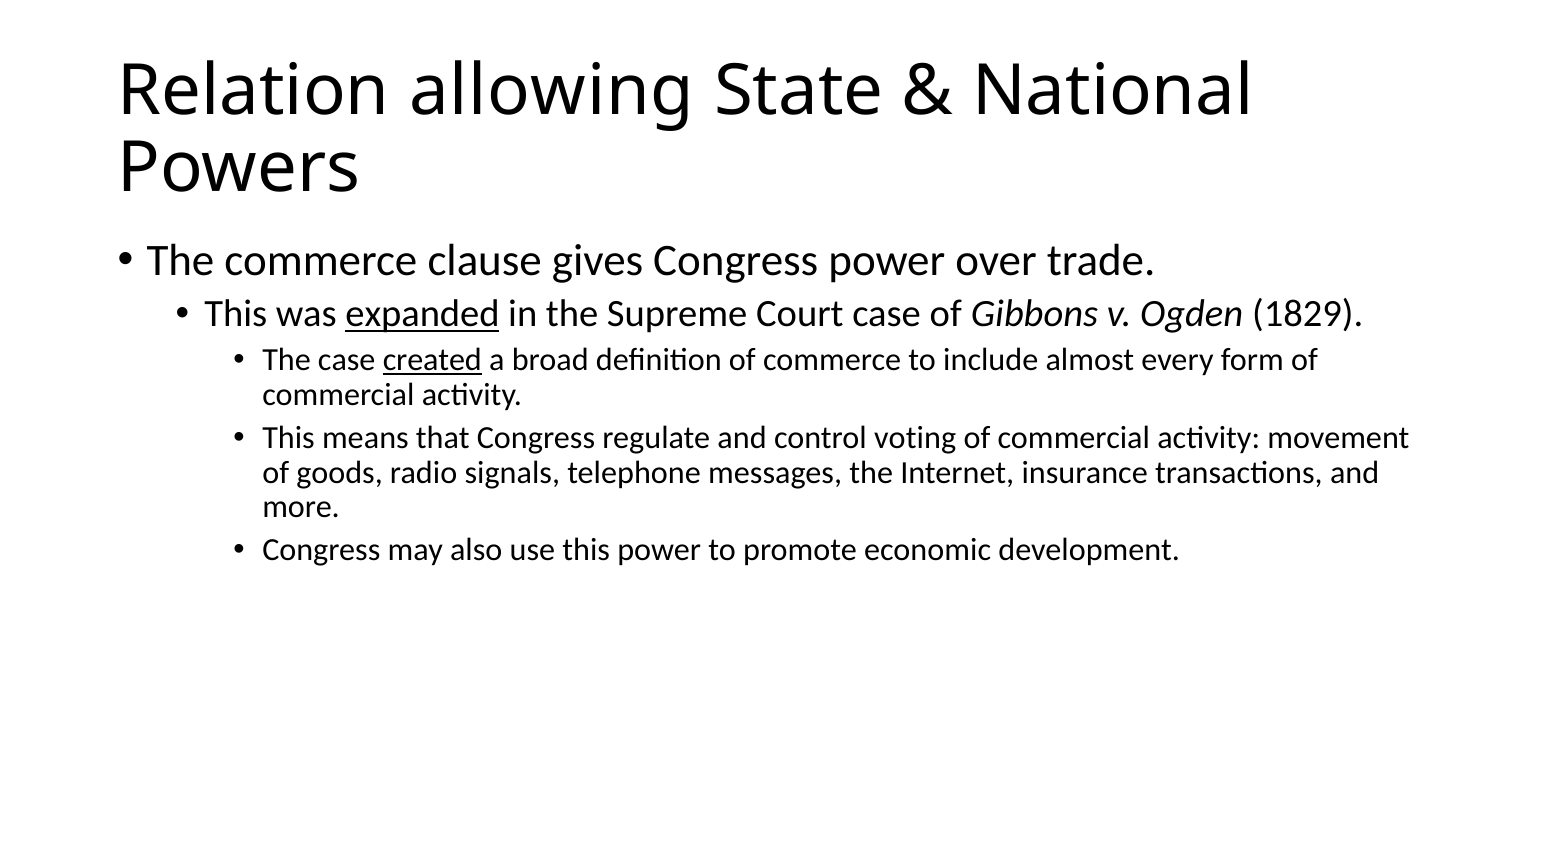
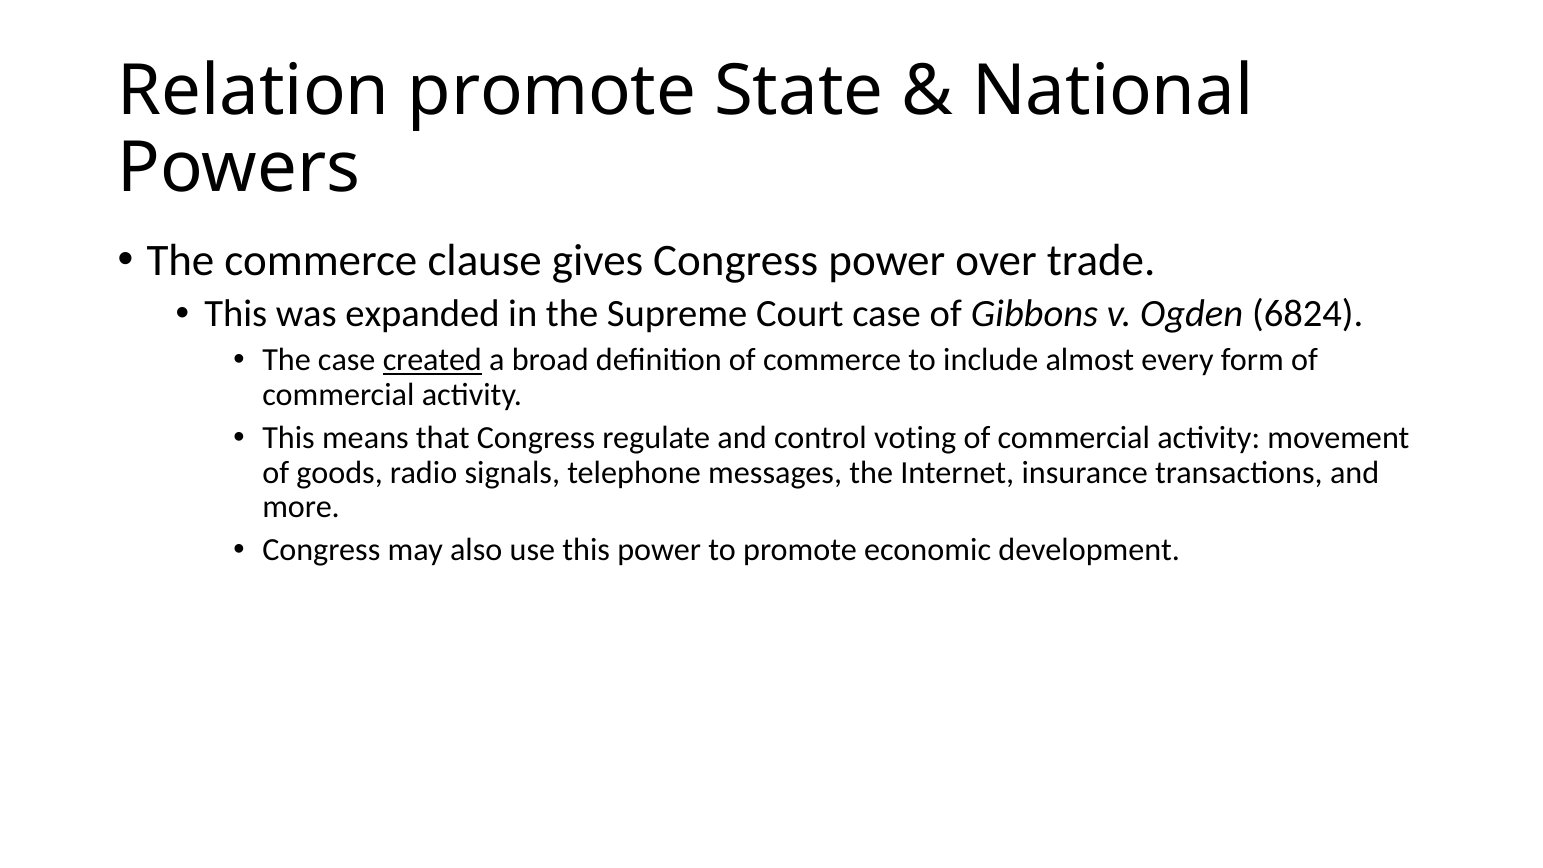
Relation allowing: allowing -> promote (552, 91)
expanded underline: present -> none (422, 314)
1829: 1829 -> 6824 (1308, 314)
